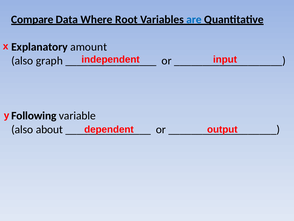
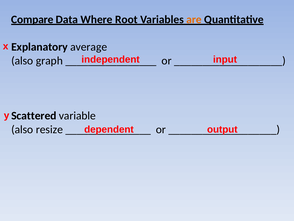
are colour: blue -> orange (194, 19)
amount: amount -> average (89, 47)
Following: Following -> Scattered (34, 116)
about: about -> resize (49, 129)
